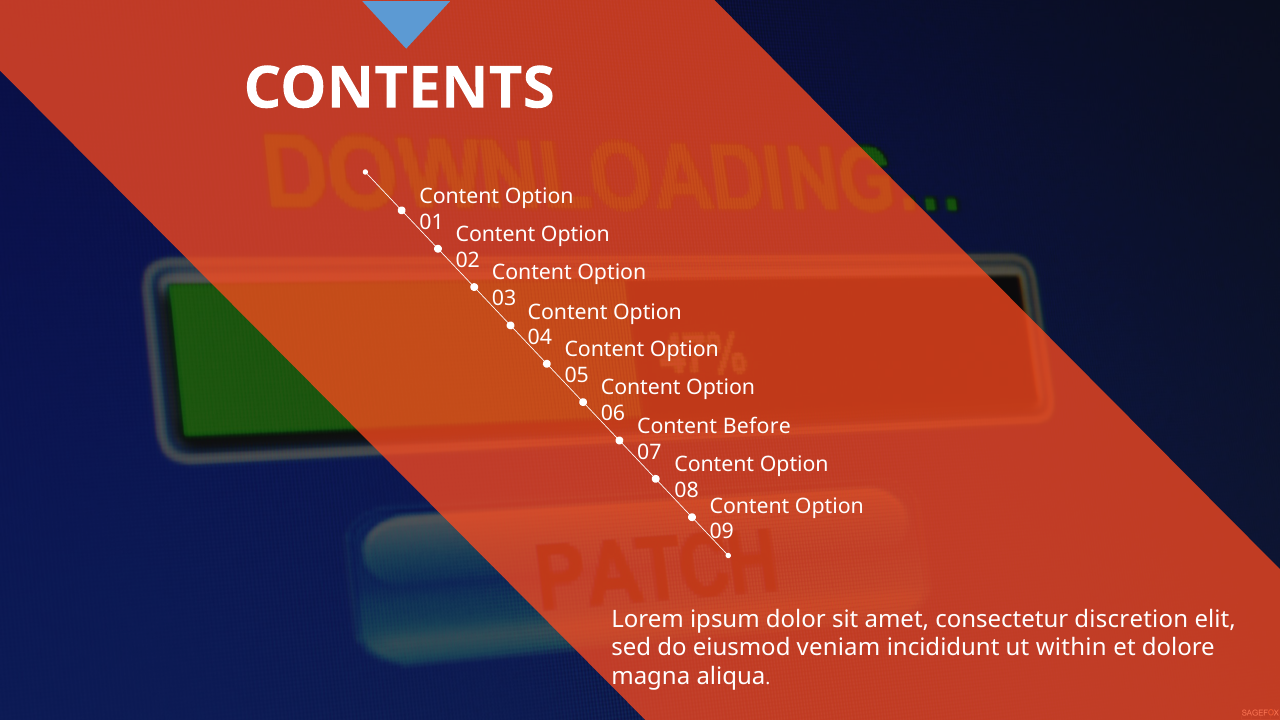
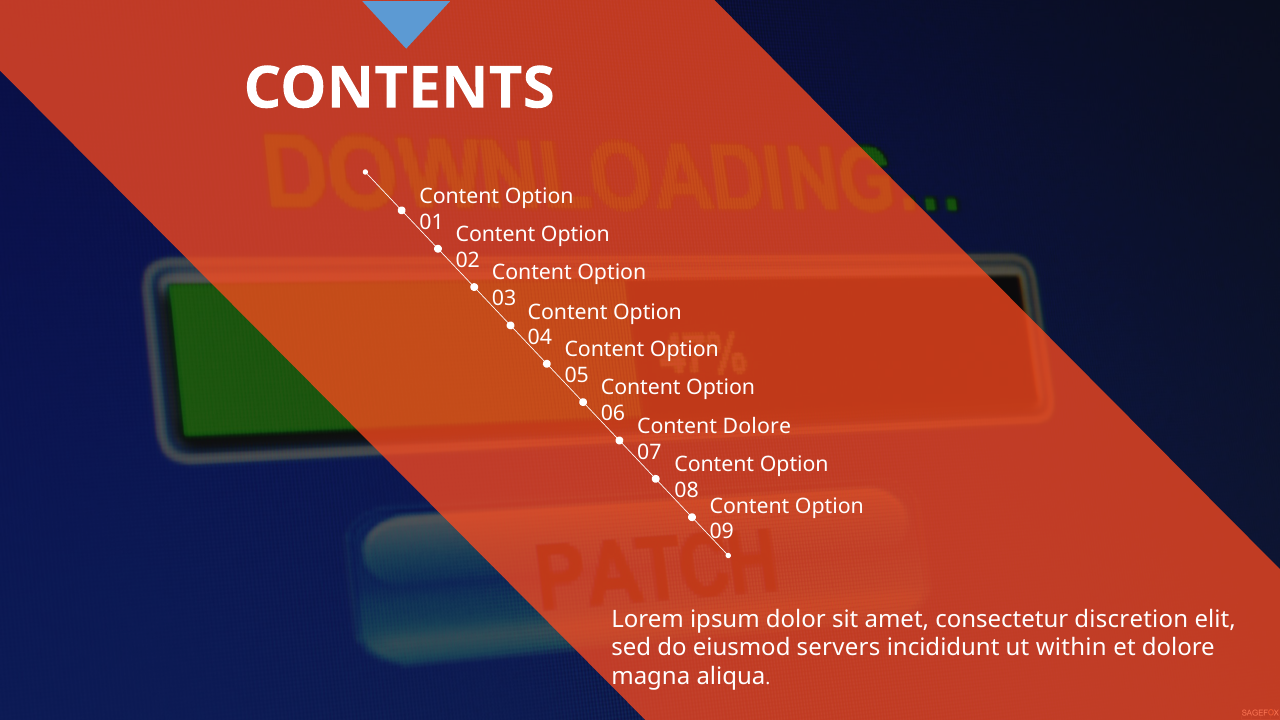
Content Before: Before -> Dolore (757, 427)
veniam: veniam -> servers (838, 648)
